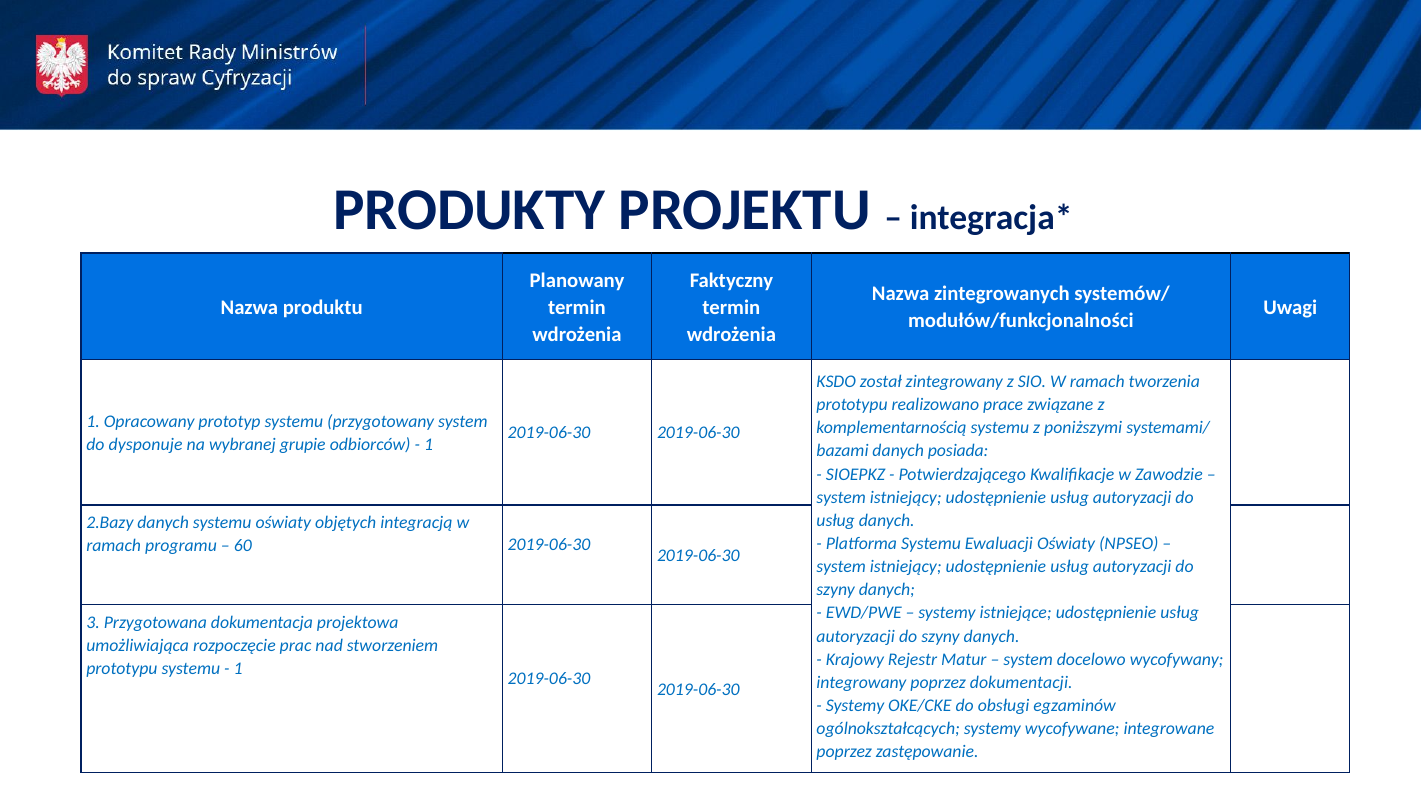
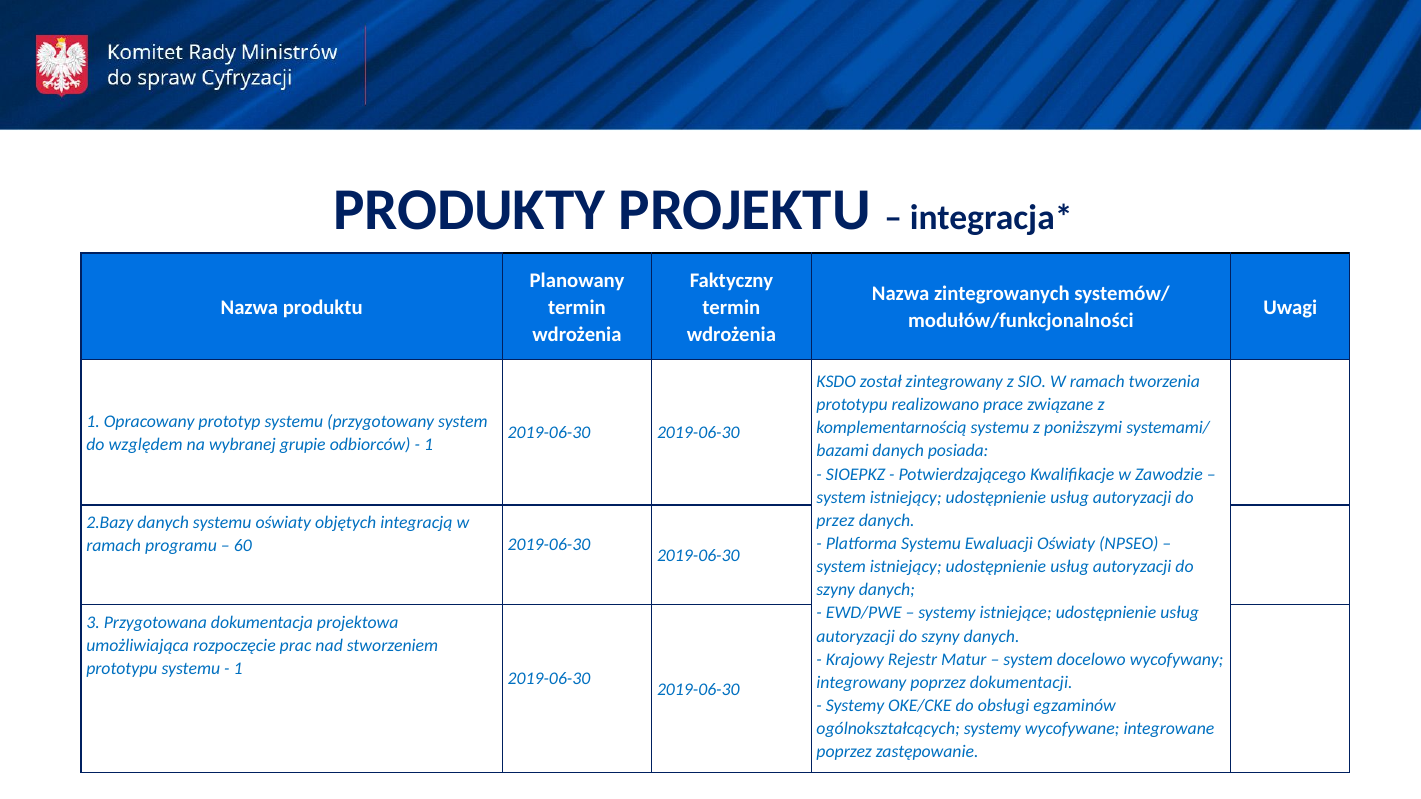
dysponuje: dysponuje -> względem (146, 445)
usług: usług -> przez (836, 521)
